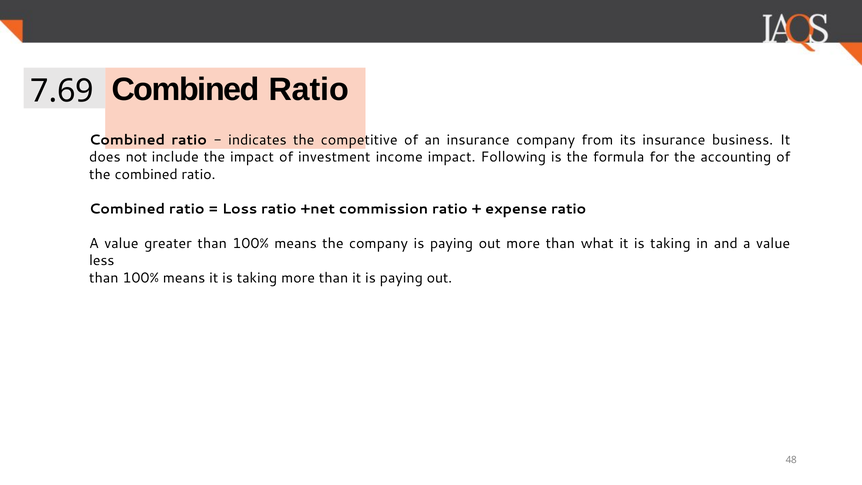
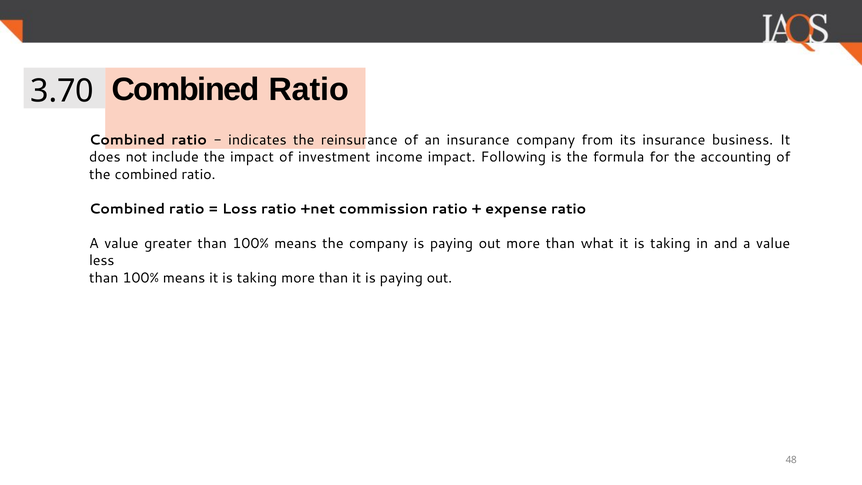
7.69: 7.69 -> 3.70 (62, 91)
competitive: competitive -> reinsurance (359, 140)
